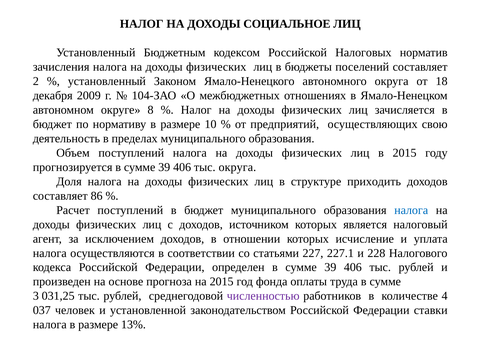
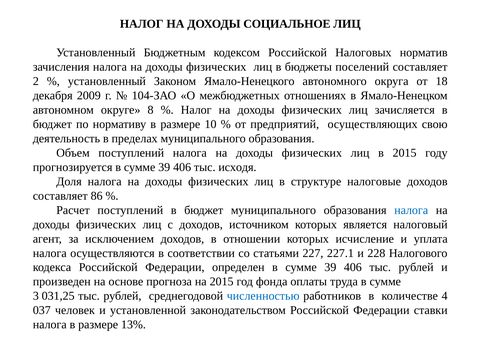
тыс округа: округа -> исходя (237, 167)
приходить: приходить -> налоговые (374, 181)
численностью colour: purple -> blue (263, 296)
